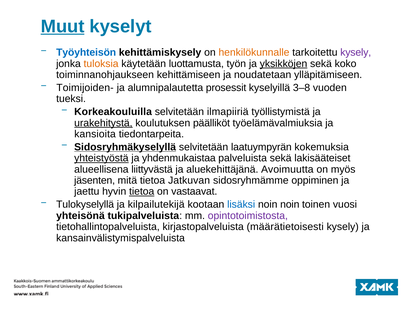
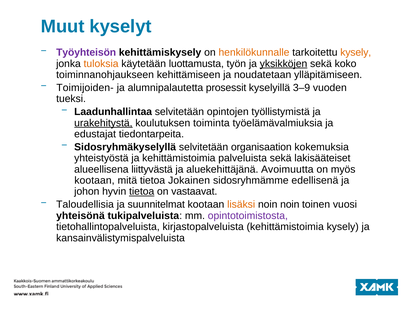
Muut underline: present -> none (63, 26)
Työyhteisön colour: blue -> purple (86, 53)
kysely colour: purple -> orange (356, 53)
3–8: 3–8 -> 3–9 (302, 88)
Korkeakouluilla: Korkeakouluilla -> Laadunhallintaa (113, 112)
ilmapiiriä: ilmapiiriä -> opintojen (228, 112)
päälliköt: päälliköt -> toiminta (211, 123)
kansioita: kansioita -> edustajat (95, 134)
Sidosryhmäkyselyllä underline: present -> none (125, 147)
laatuympyrän: laatuympyrän -> organisaation (261, 147)
yhteistyöstä underline: present -> none (101, 158)
ja yhdenmukaistaa: yhdenmukaistaa -> kehittämistoimia (179, 158)
jäsenten: jäsenten -> kootaan (94, 180)
Jatkuvan: Jatkuvan -> Jokainen (189, 180)
oppiminen: oppiminen -> edellisenä (315, 180)
jaettu: jaettu -> johon (87, 192)
Tulokyselyllä: Tulokyselyllä -> Taloudellisia (85, 205)
kilpailutekijä: kilpailutekijä -> suunnitelmat (156, 205)
lisäksi colour: blue -> orange (241, 205)
kirjastopalveluista määrätietoisesti: määrätietoisesti -> kehittämistoimia (285, 227)
